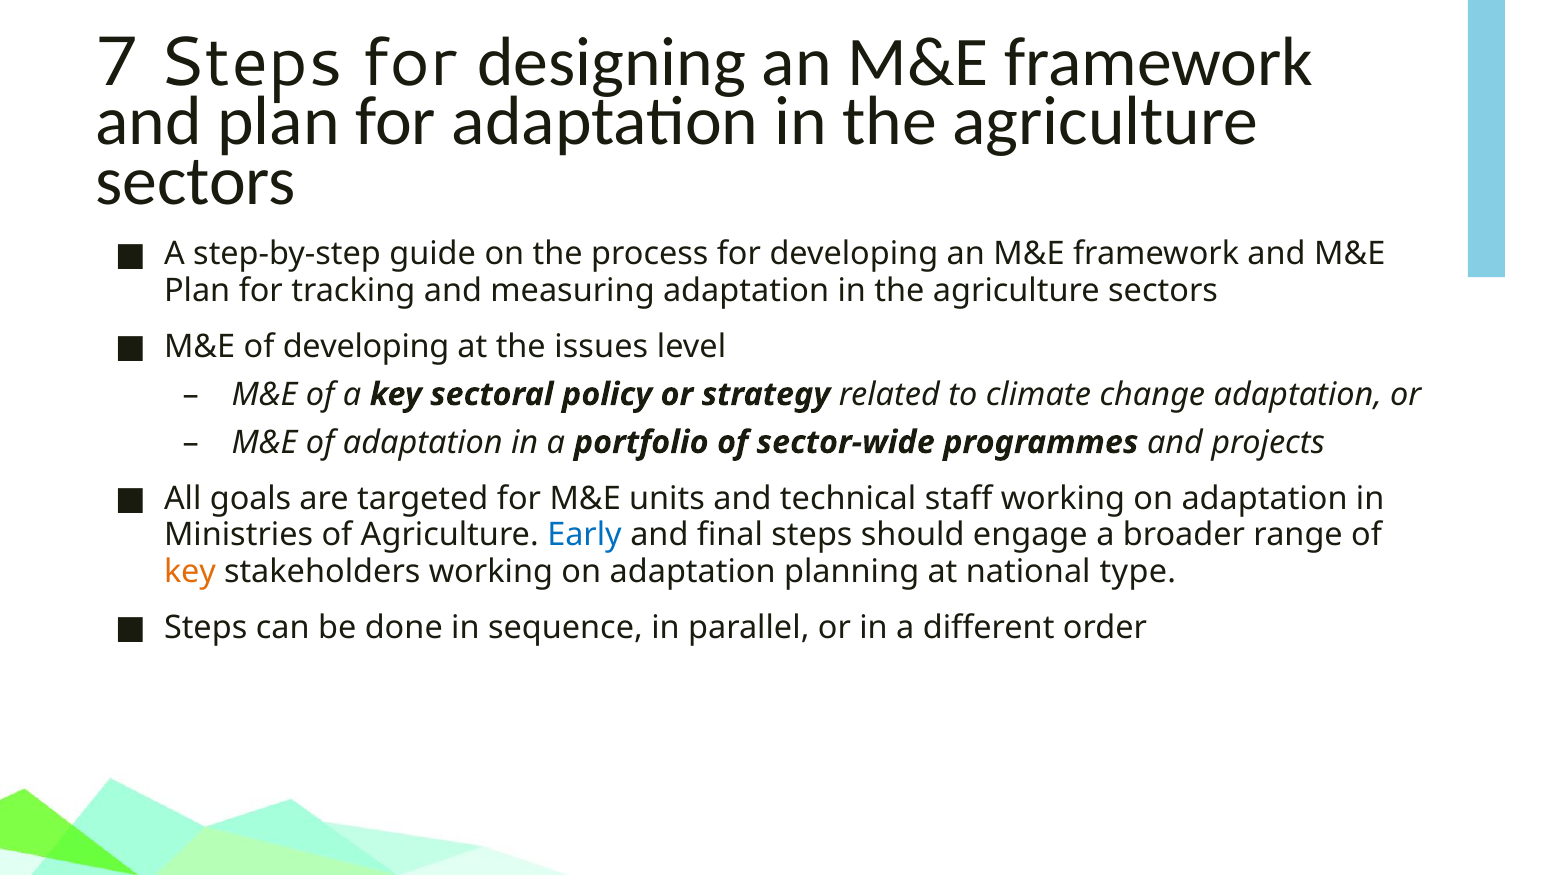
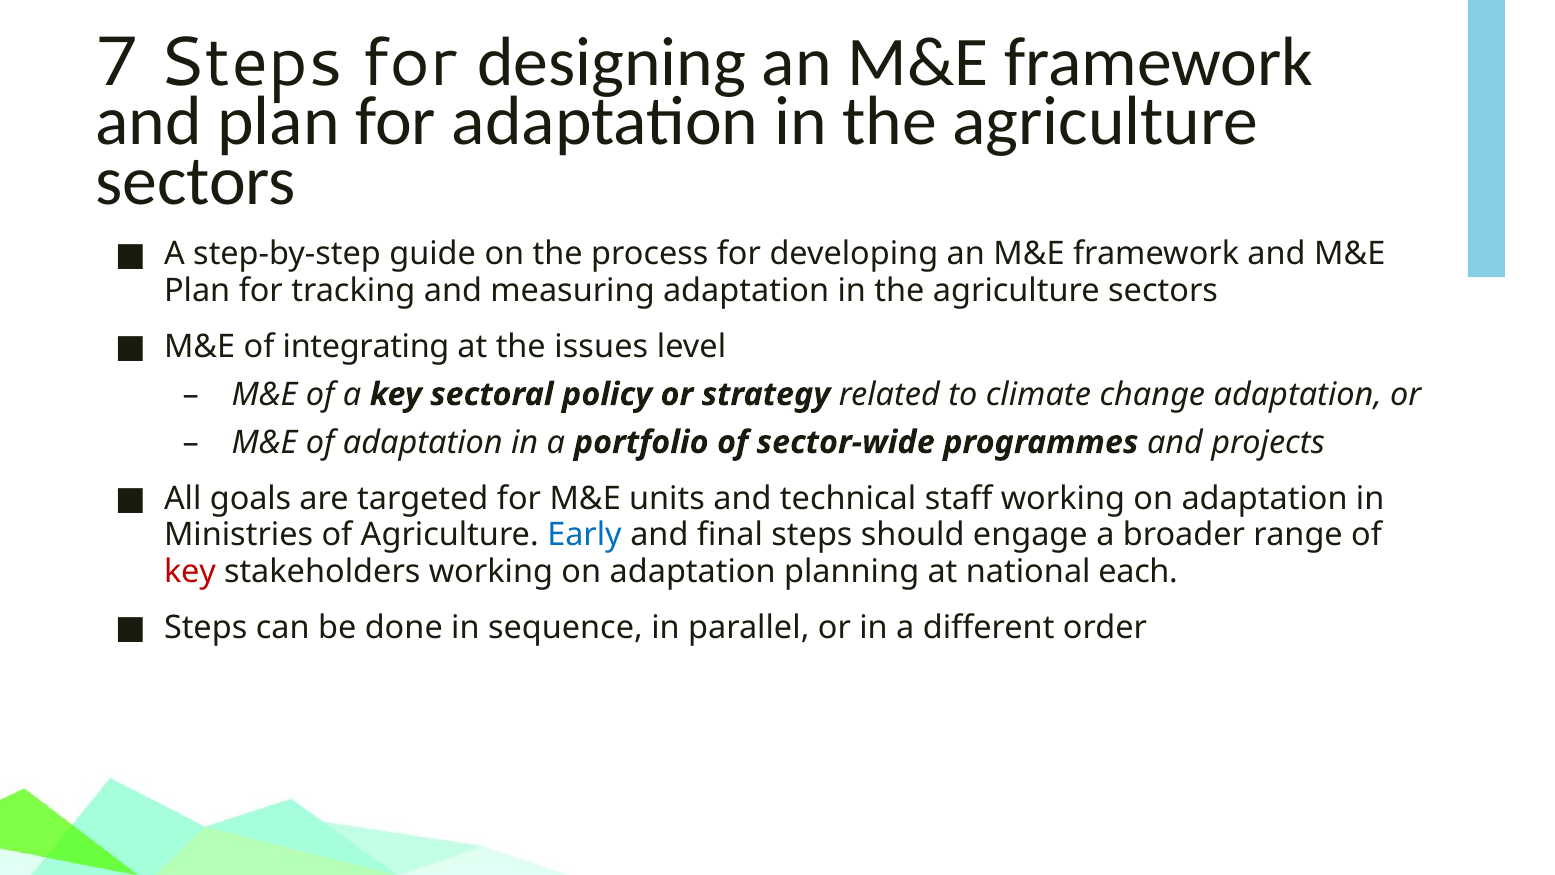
of developing: developing -> integrating (366, 346)
key colour: orange -> red (190, 571)
type: type -> each (1138, 571)
